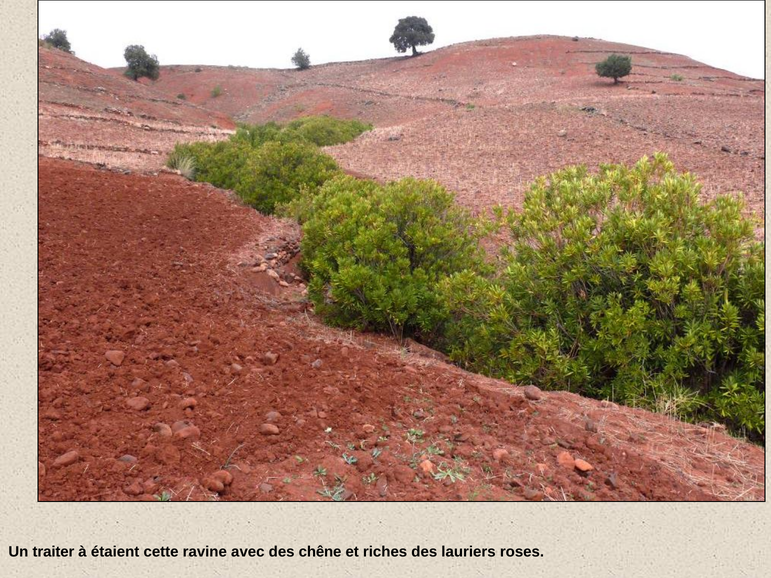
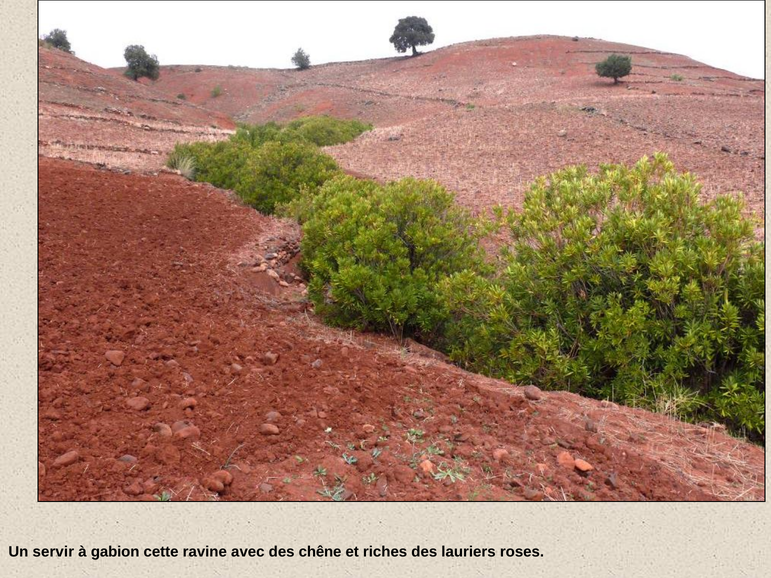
traiter: traiter -> servir (53, 552)
étaient: étaient -> gabion (115, 552)
